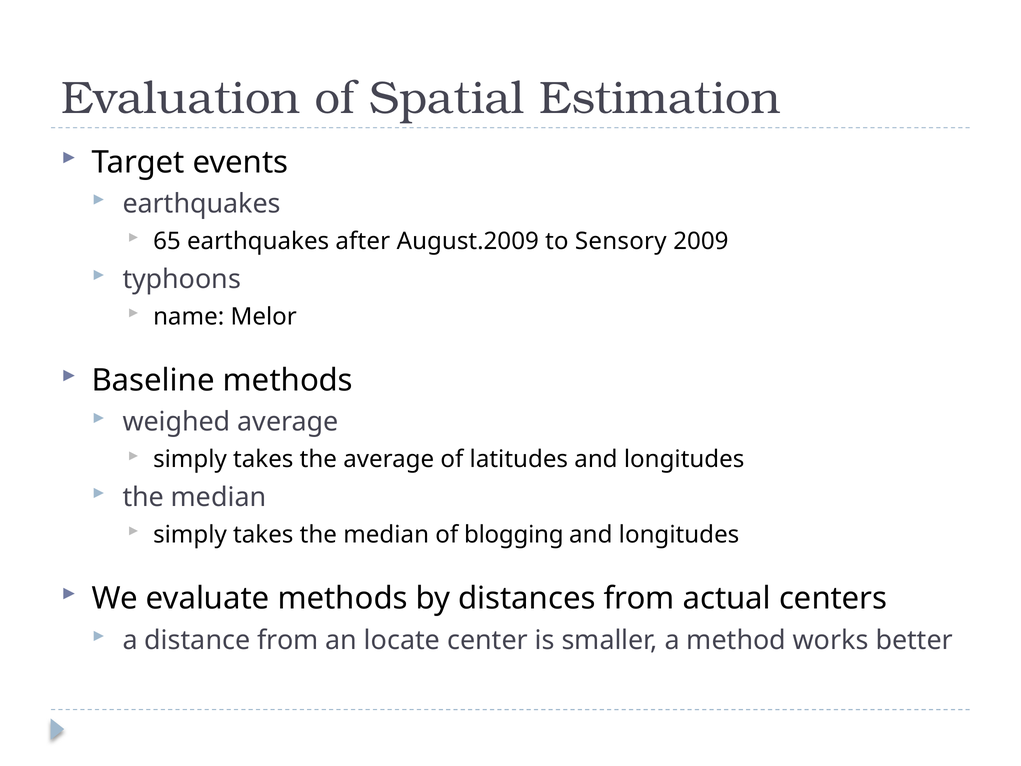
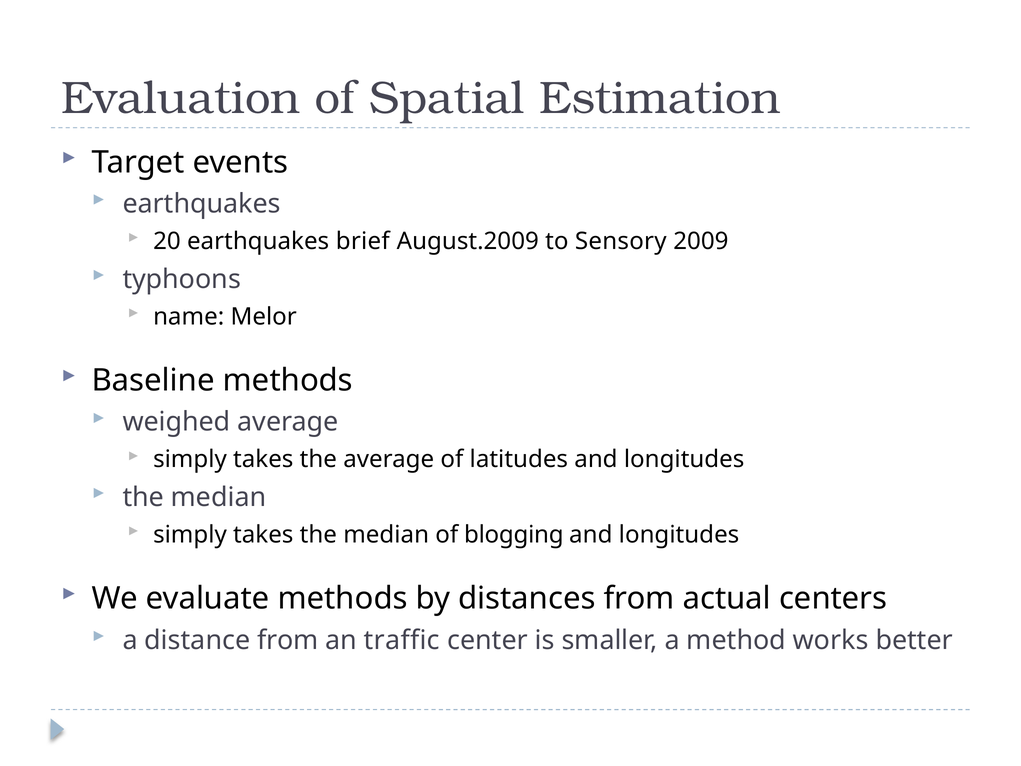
65: 65 -> 20 (167, 241)
after: after -> brief (363, 241)
locate: locate -> traffic (402, 640)
